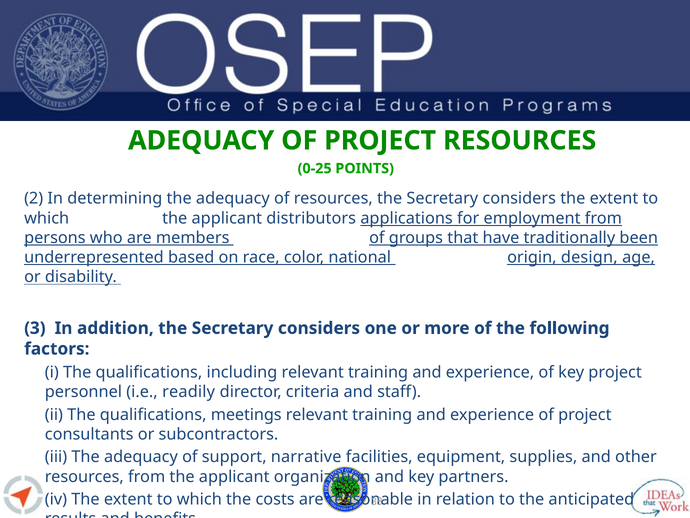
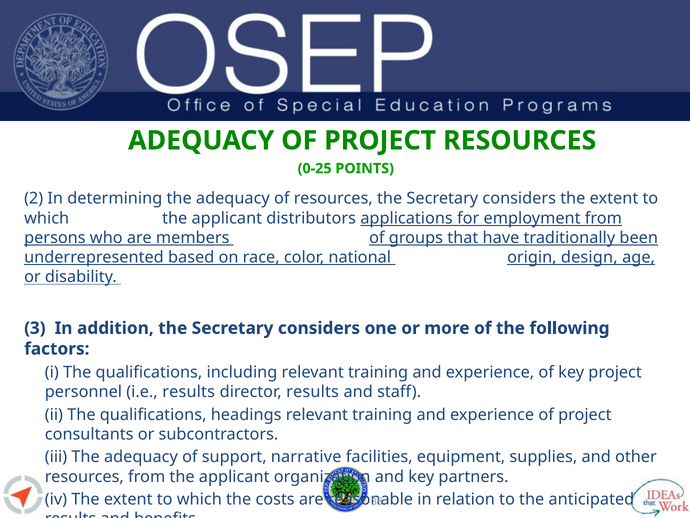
i.e readily: readily -> results (189, 391)
director criteria: criteria -> results (313, 391)
meetings: meetings -> headings (246, 414)
